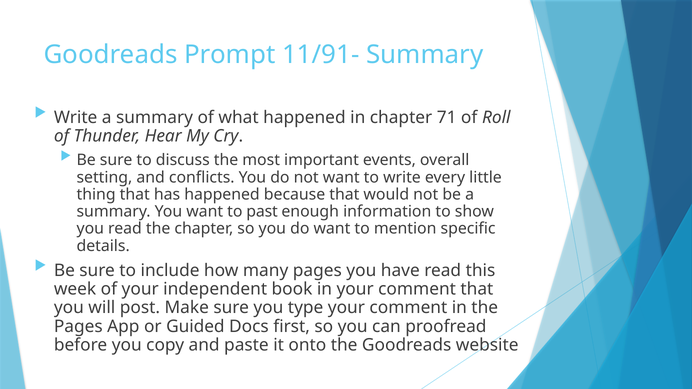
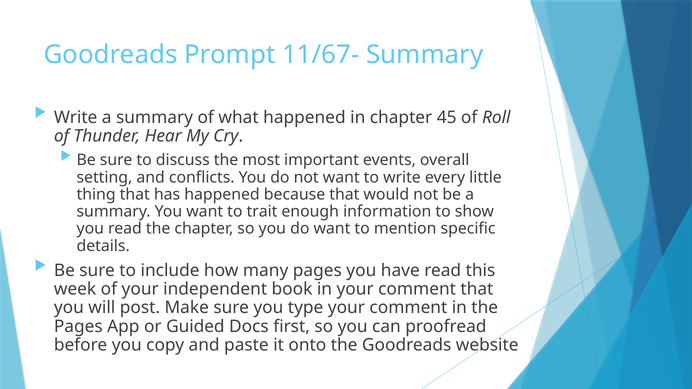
11/91-: 11/91- -> 11/67- (321, 55)
71: 71 -> 45 (447, 117)
past: past -> trait (262, 212)
